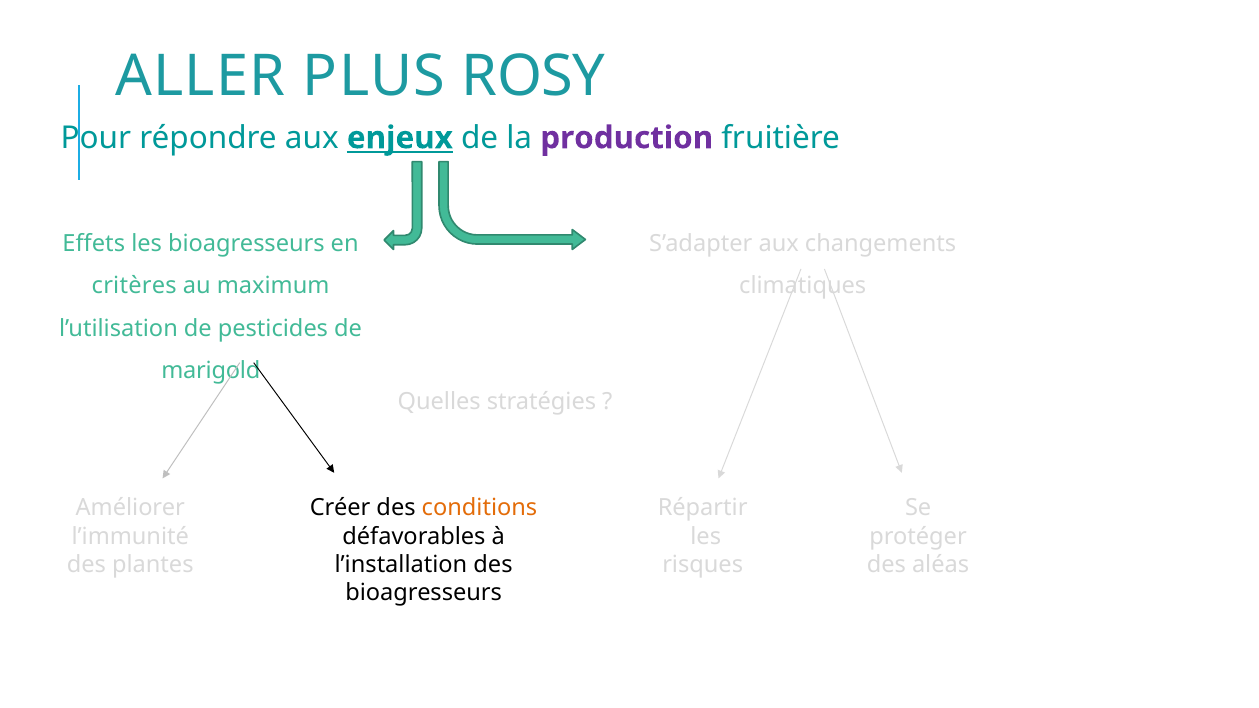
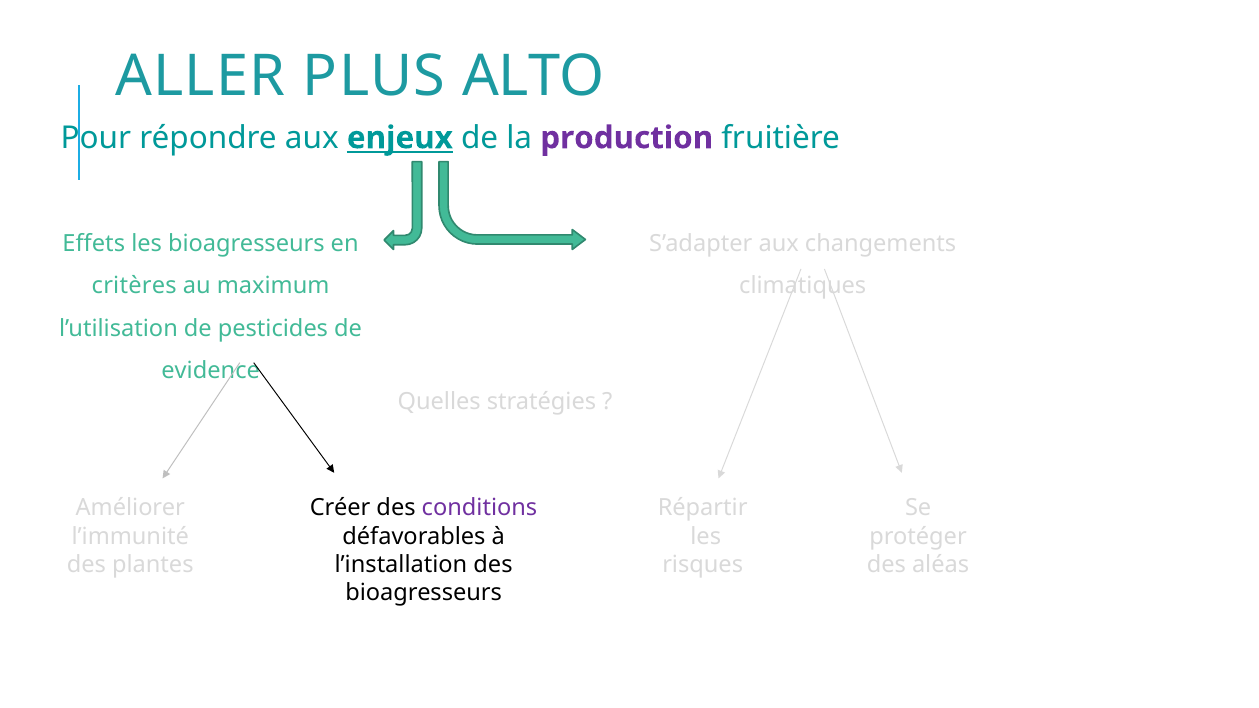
ROSY: ROSY -> ALTO (534, 76)
marigold: marigold -> evidence (211, 371)
conditions colour: orange -> purple (480, 508)
